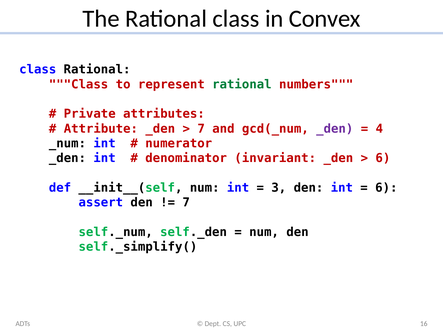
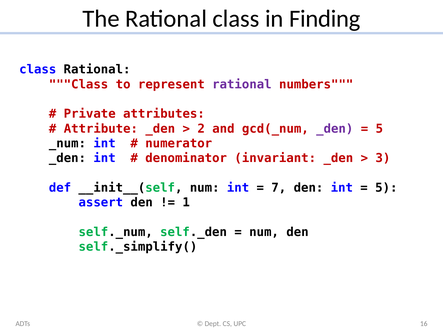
Convex: Convex -> Finding (325, 19)
rational colour: green -> purple (242, 84)
7: 7 -> 2 (201, 129)
4: 4 -> 5 (379, 129)
6: 6 -> 3 (383, 158)
3: 3 -> 7 (279, 188)
6: 6 -> 5 (386, 188)
7: 7 -> 1 (186, 203)
